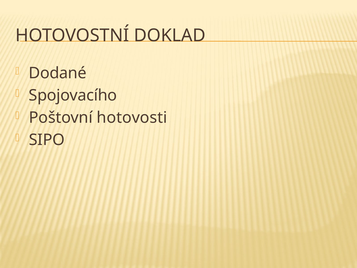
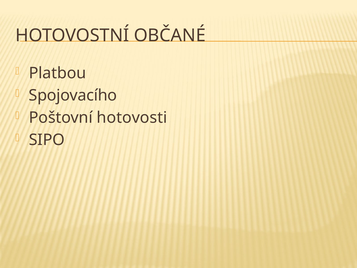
DOKLAD: DOKLAD -> OBČANÉ (170, 35)
Dodané: Dodané -> Platbou (58, 73)
